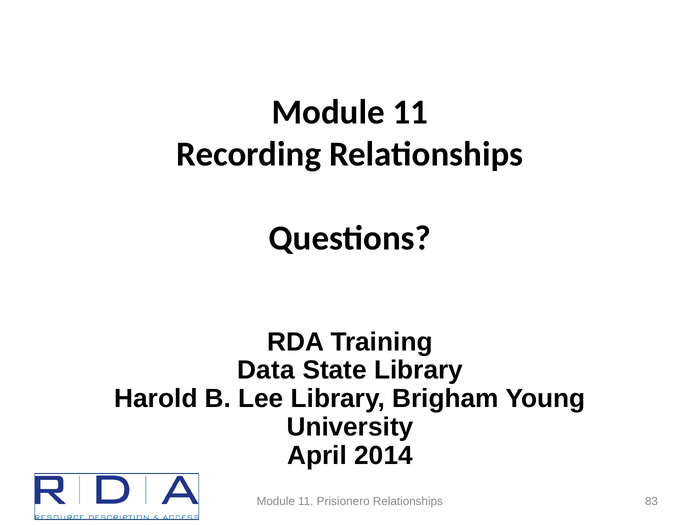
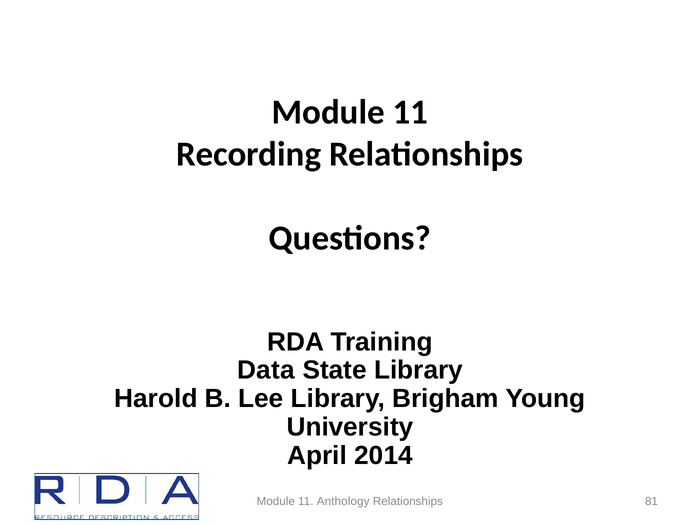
Prisionero: Prisionero -> Anthology (343, 501)
83: 83 -> 81 (652, 501)
